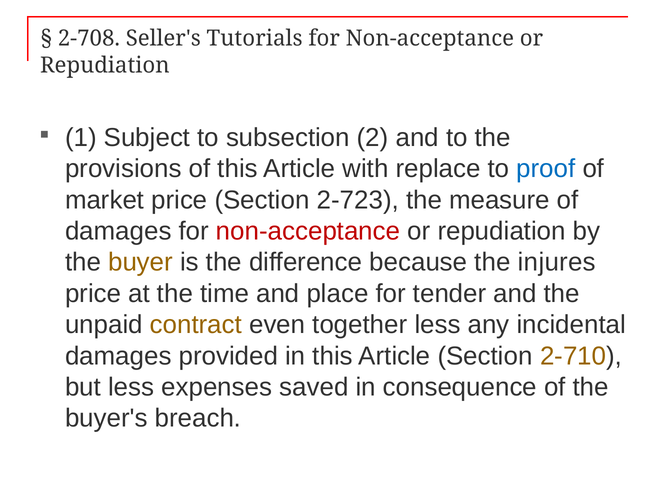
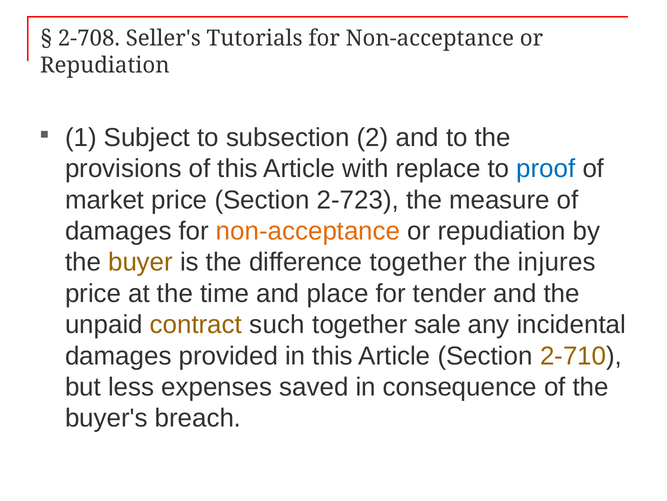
non-acceptance colour: red -> orange (308, 231)
difference because: because -> together (418, 262)
even: even -> such (277, 324)
together less: less -> sale (438, 324)
